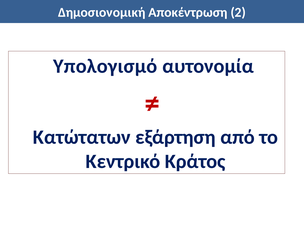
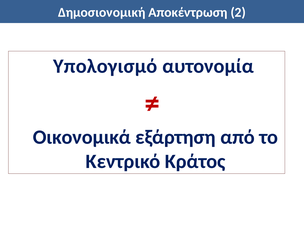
Κατώτατων: Κατώτατων -> Οικονομικά (82, 137)
